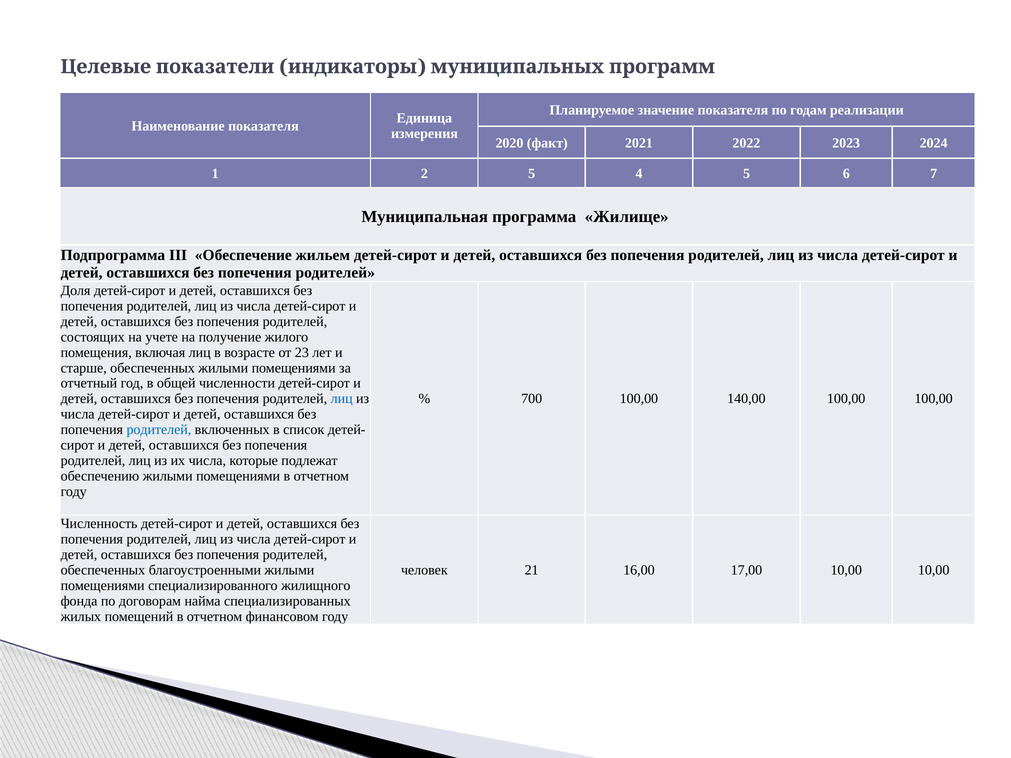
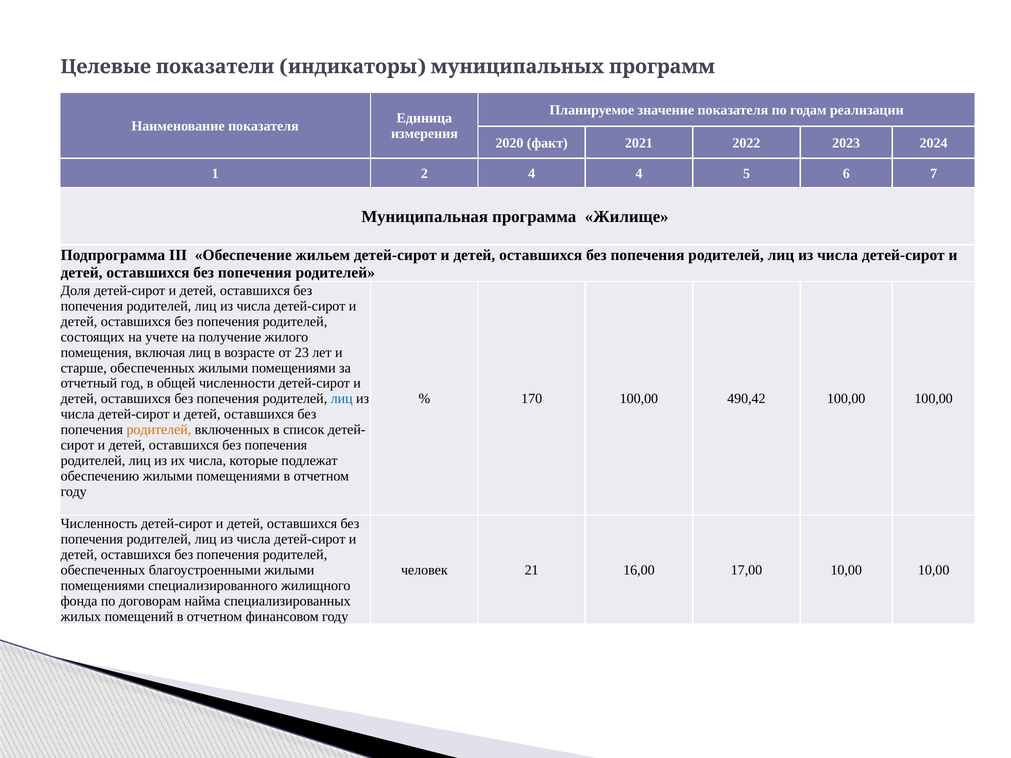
2 5: 5 -> 4 (532, 174)
700: 700 -> 170 (532, 399)
140,00: 140,00 -> 490,42 (746, 399)
родителей colour: blue -> orange (159, 430)
